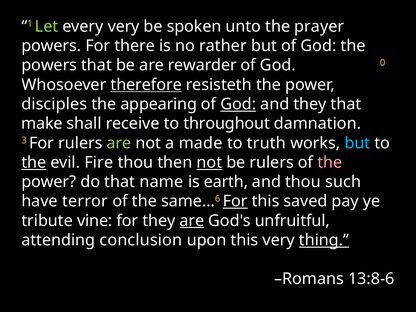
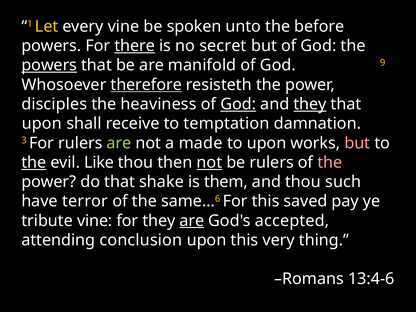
Let colour: light green -> yellow (47, 26)
every very: very -> vine (123, 26)
prayer: prayer -> before (319, 26)
there underline: none -> present (135, 46)
rather: rather -> secret (223, 46)
powers underline: none -> present (49, 65)
rewarder: rewarder -> manifold (202, 65)
0: 0 -> 9 (383, 63)
appearing: appearing -> heaviness (159, 104)
they underline: none -> present (310, 104)
make: make -> upon (42, 124)
throughout: throughout -> temptation (227, 124)
to truth: truth -> upon (267, 143)
but colour: light blue -> pink (357, 143)
Fire: Fire -> Like (99, 162)
name: name -> shake (162, 182)
earth: earth -> them (226, 182)
For underline: present -> none (235, 201)
unfruitful: unfruitful -> accepted (292, 221)
thing underline: present -> none (324, 240)
13:8-6: 13:8-6 -> 13:4-6 (371, 279)
